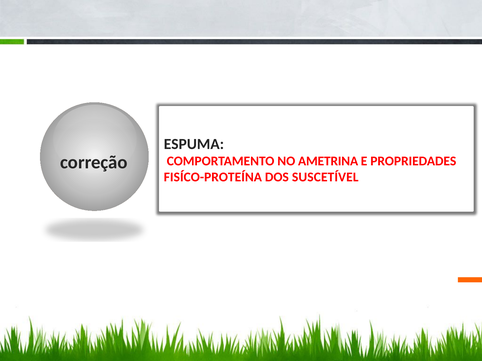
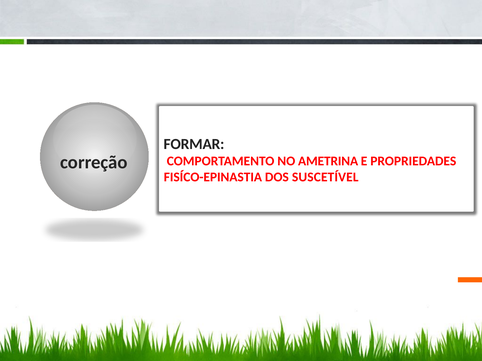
ESPUMA: ESPUMA -> FORMAR (194, 144)
FISÍCO-PROTEÍNA: FISÍCO-PROTEÍNA -> FISÍCO-EPINASTIA (213, 177)
